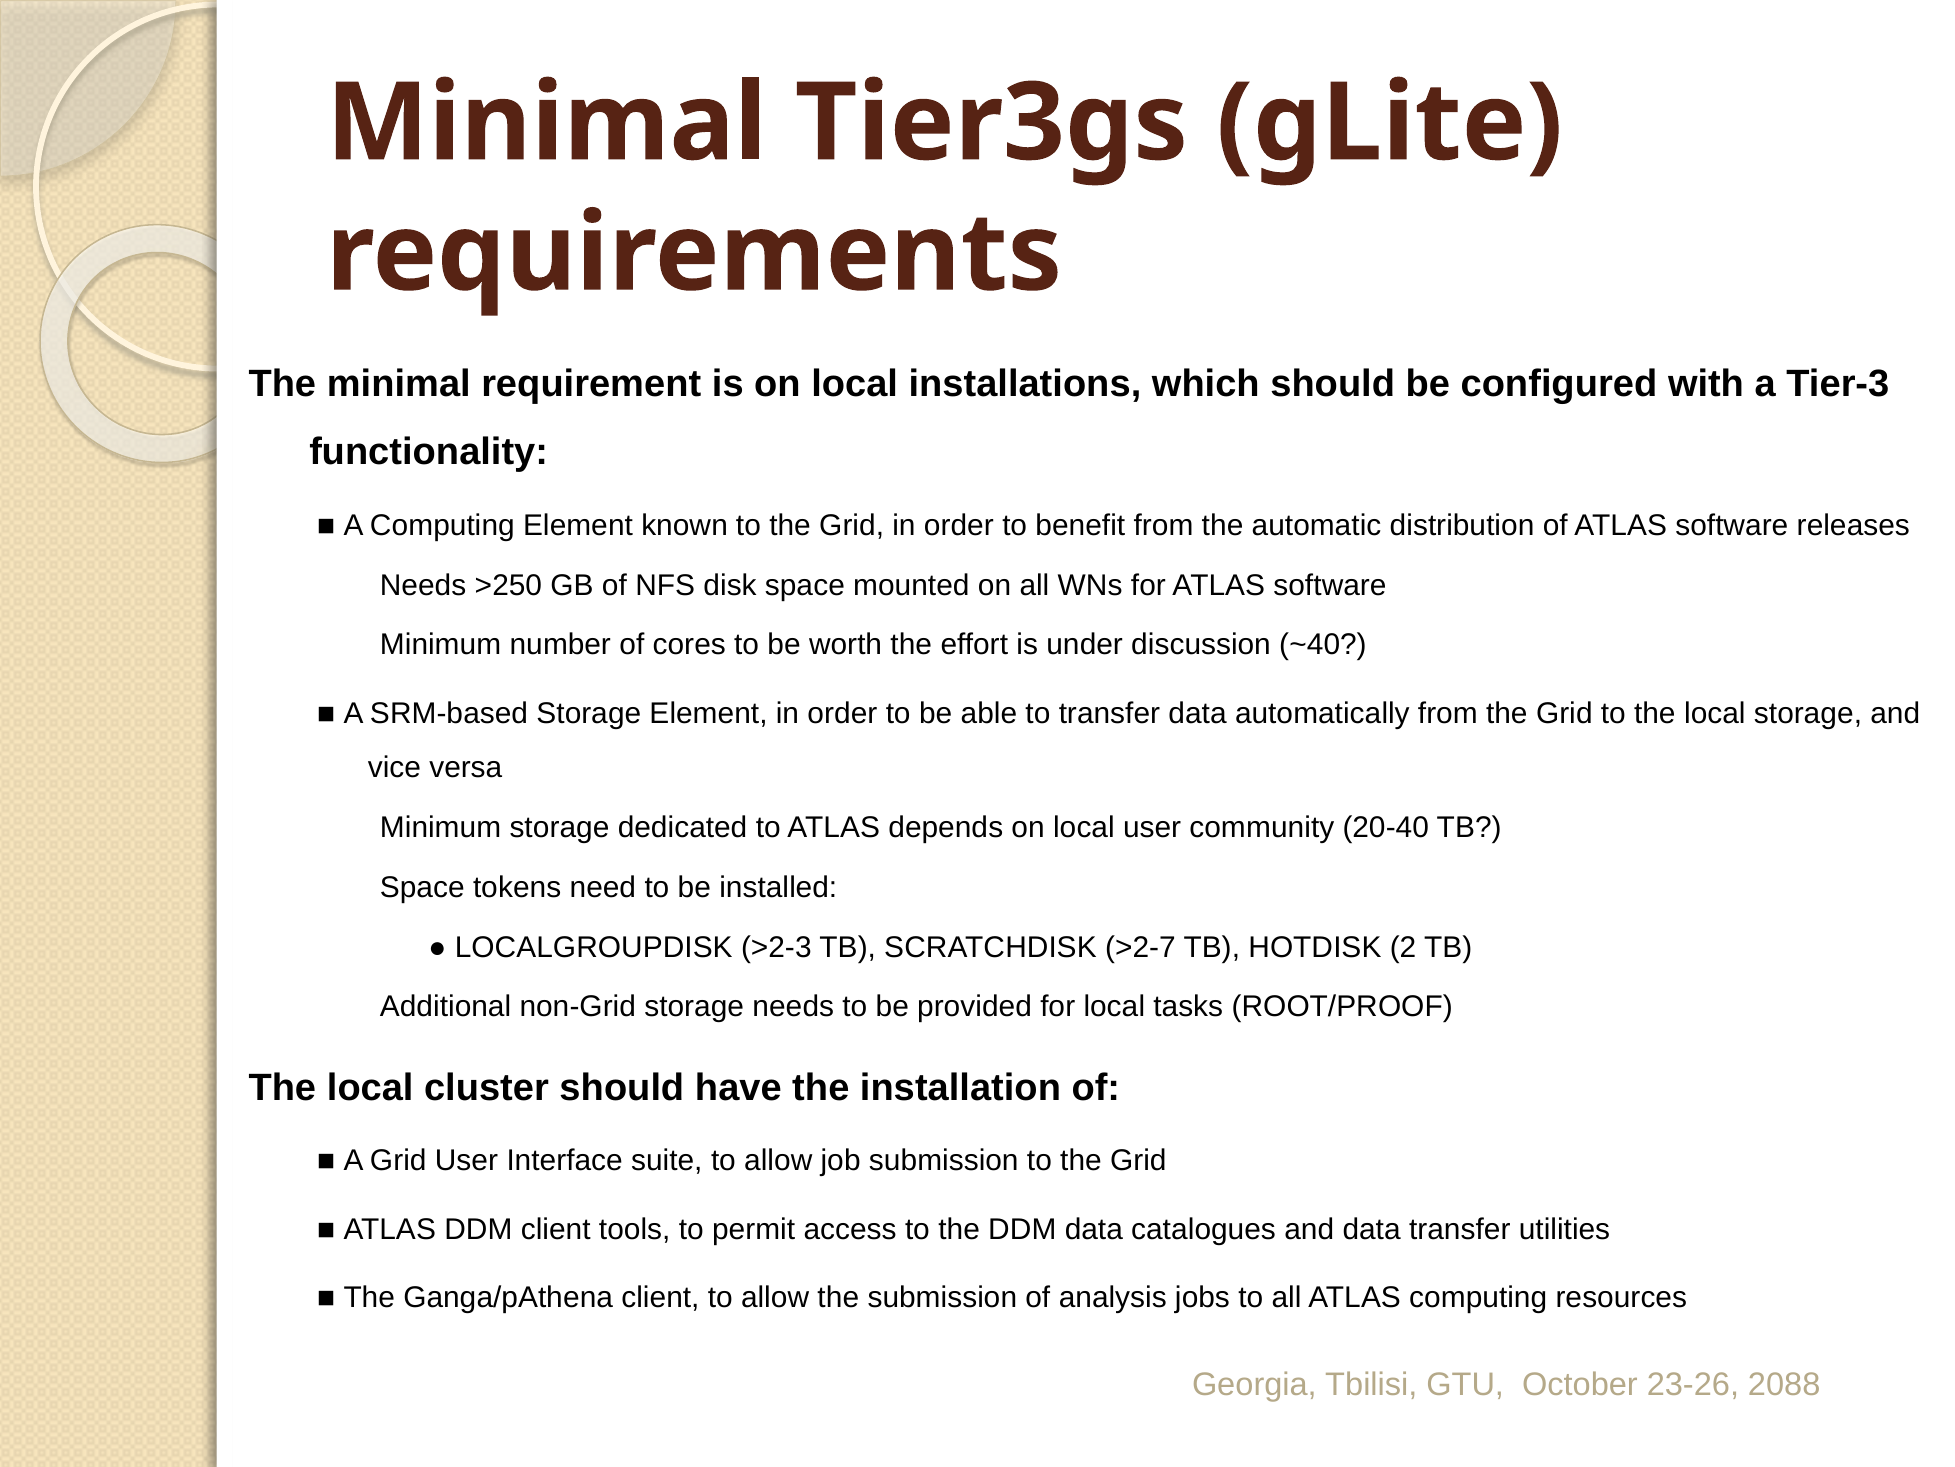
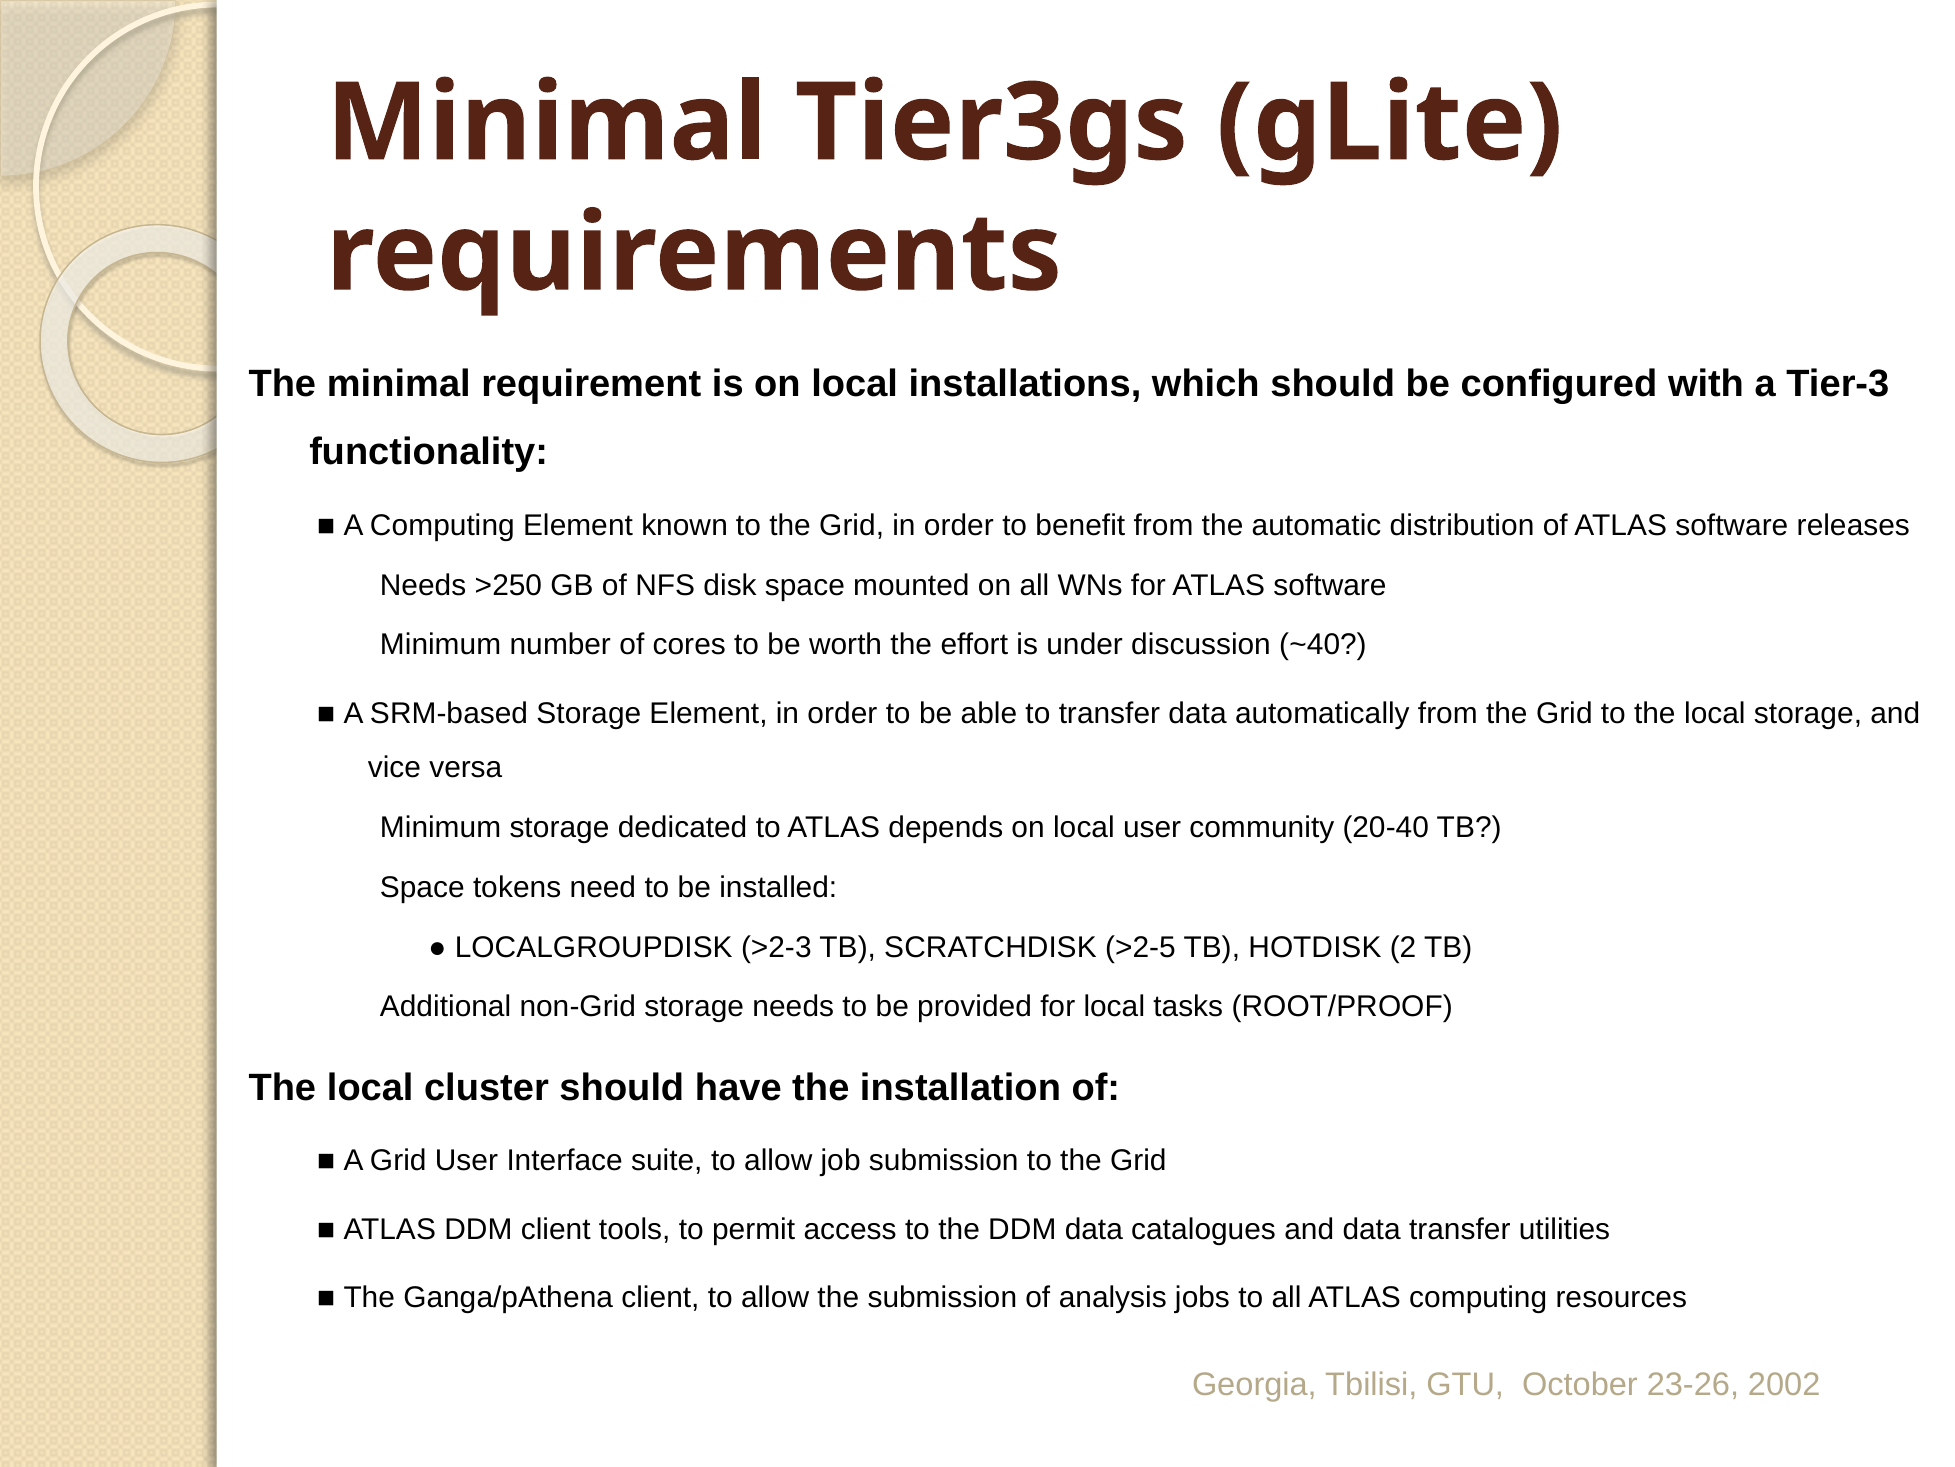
>2-7: >2-7 -> >2-5 (1140, 947)
2088: 2088 -> 2002 (1784, 1384)
